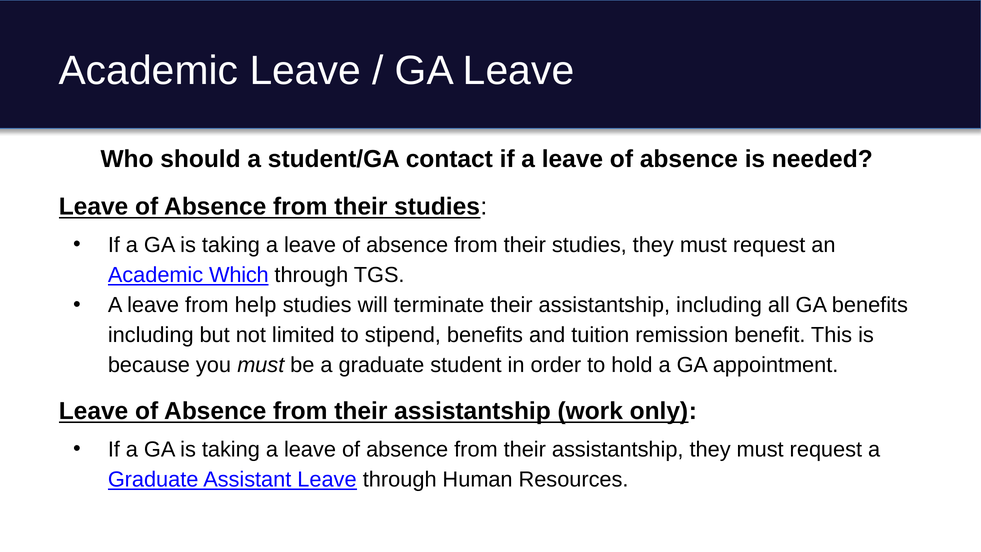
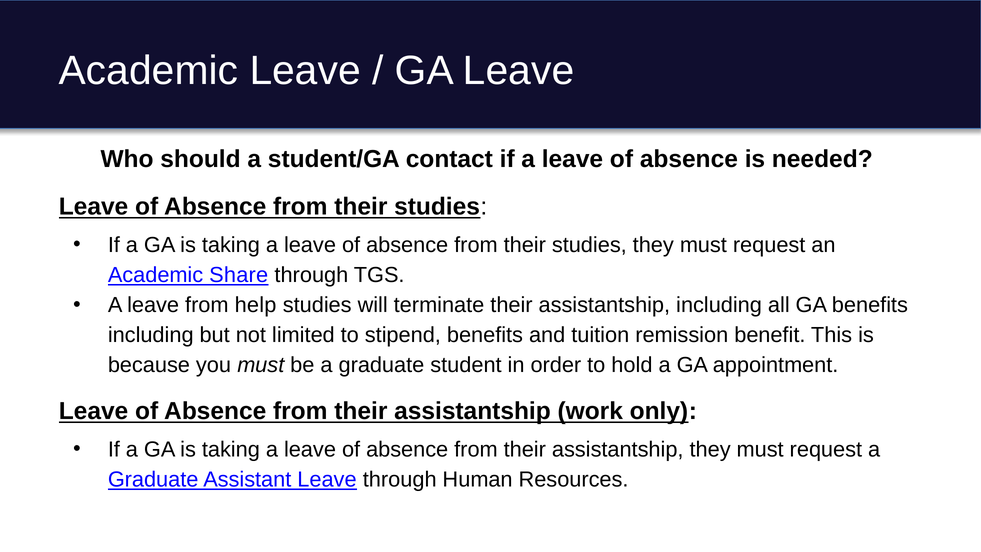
Which: Which -> Share (239, 275)
